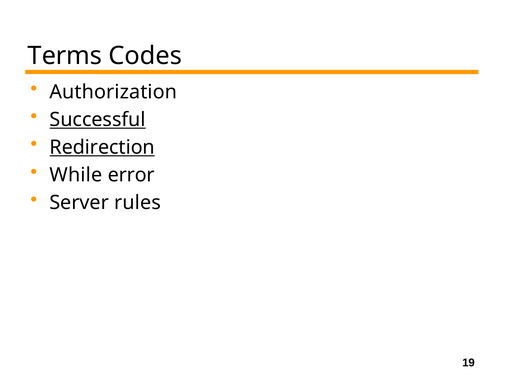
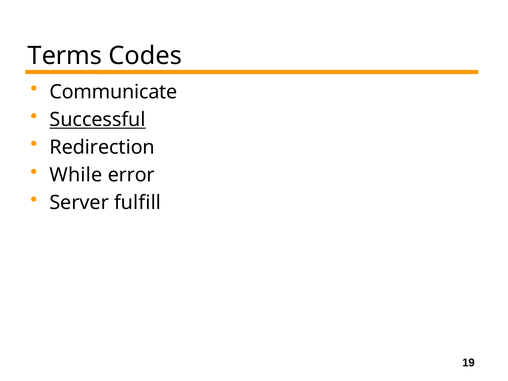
Authorization: Authorization -> Communicate (113, 92)
Redirection underline: present -> none (102, 147)
rules: rules -> fulfill (138, 203)
